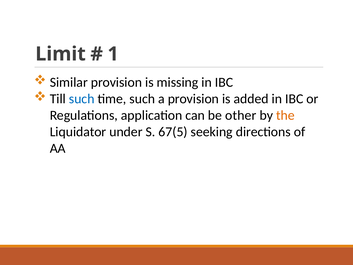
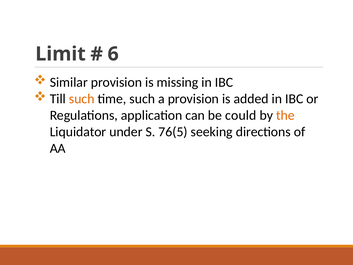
1: 1 -> 6 (113, 54)
such colour: blue -> orange (82, 99)
other: other -> could (241, 115)
67(5: 67(5 -> 76(5 (173, 132)
